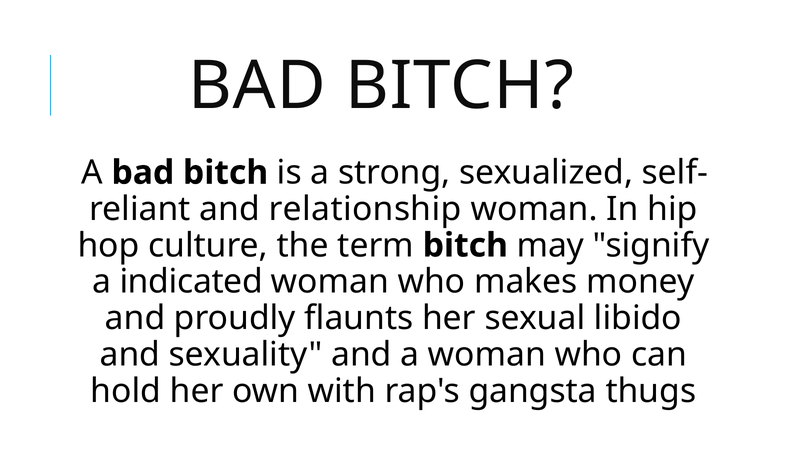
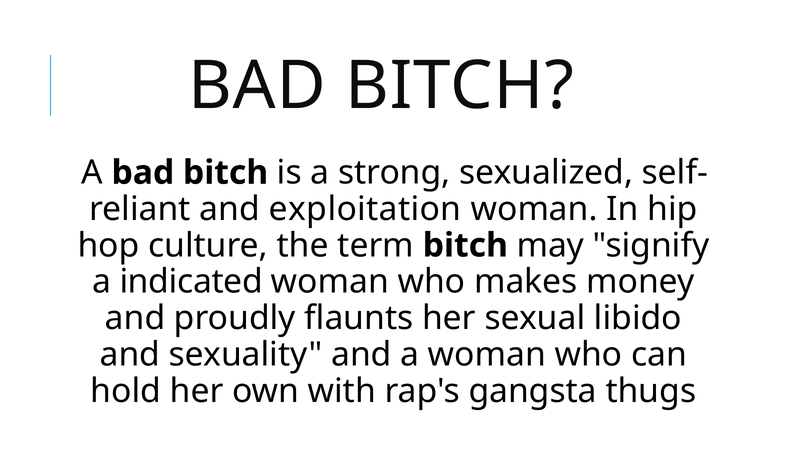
relationship: relationship -> exploitation (365, 209)
